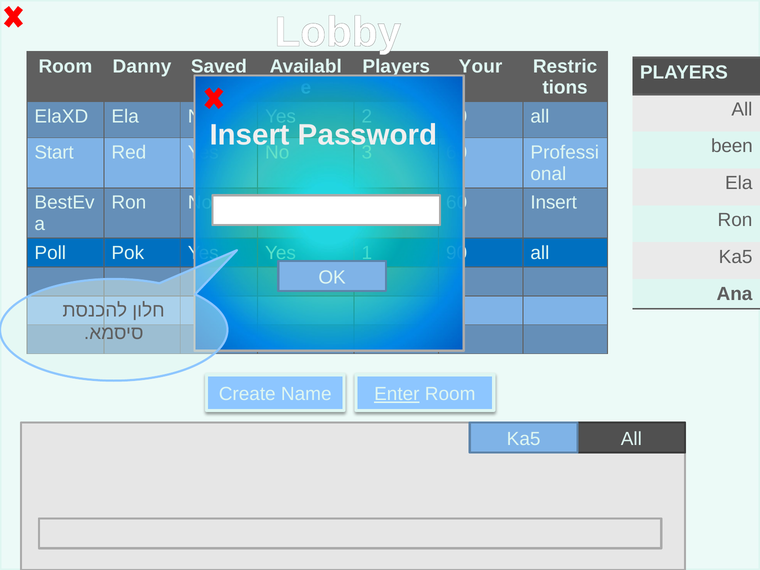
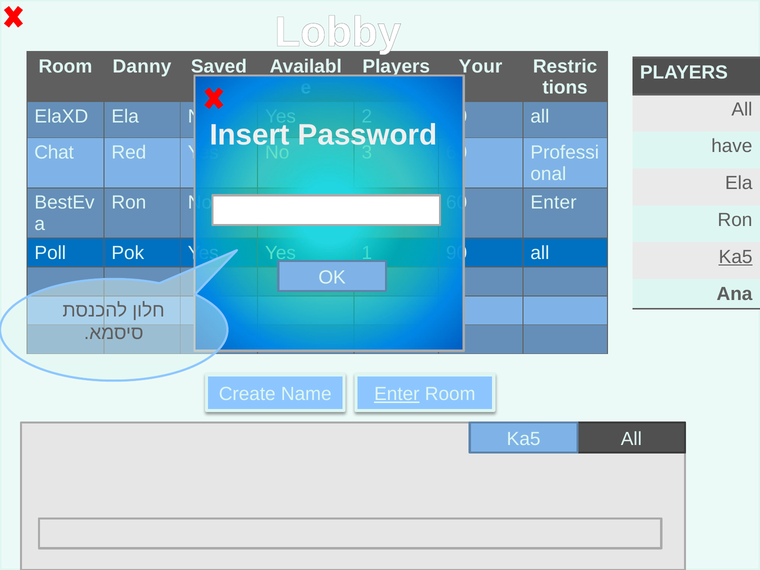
been: been -> have (732, 146)
Start: Start -> Chat (54, 152)
Insert: Insert -> Enter (554, 203)
Ka5 underline: none -> present (736, 257)
